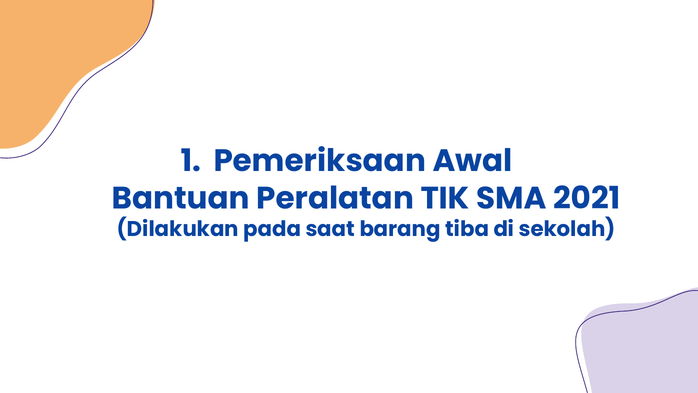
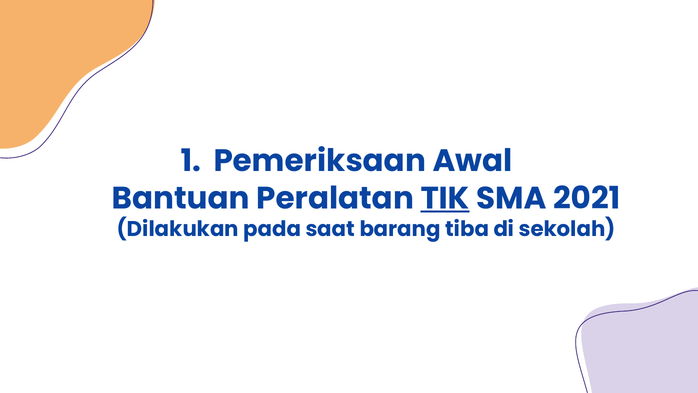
TIK underline: none -> present (445, 198)
